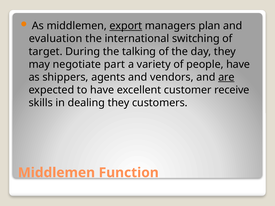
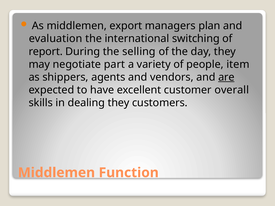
export underline: present -> none (126, 26)
target: target -> report (46, 52)
talking: talking -> selling (139, 52)
people have: have -> item (238, 64)
receive: receive -> overall (232, 90)
